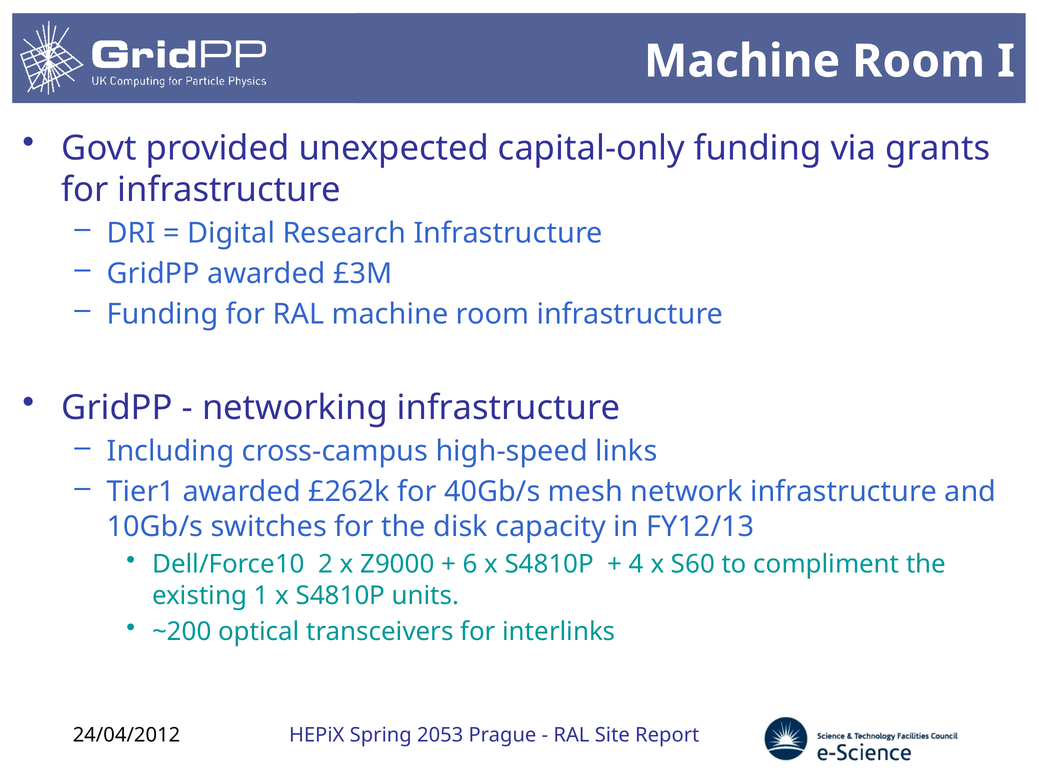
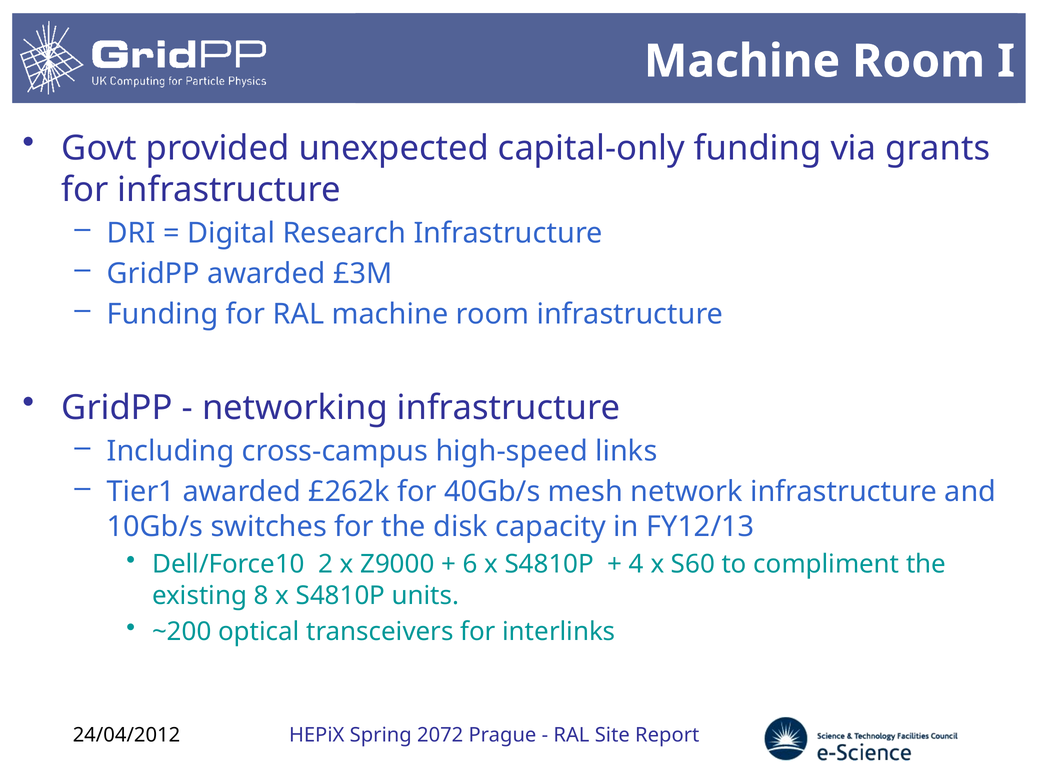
1: 1 -> 8 (261, 595)
2053: 2053 -> 2072 (440, 735)
